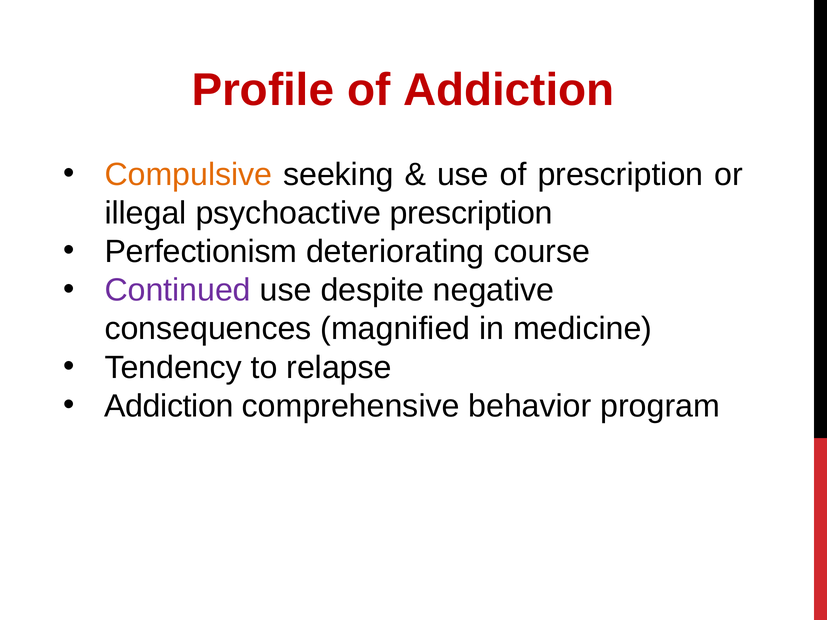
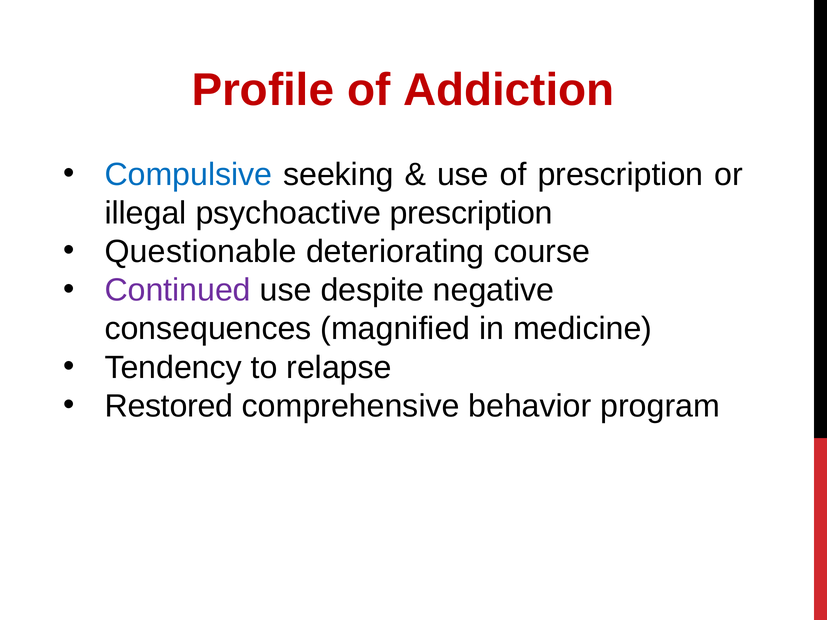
Compulsive colour: orange -> blue (188, 174)
Perfectionism: Perfectionism -> Questionable (201, 252)
Addiction: Addiction -> Restored (169, 406)
